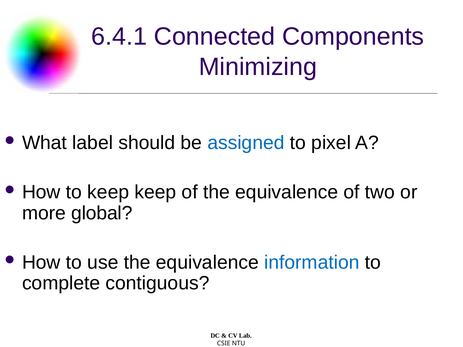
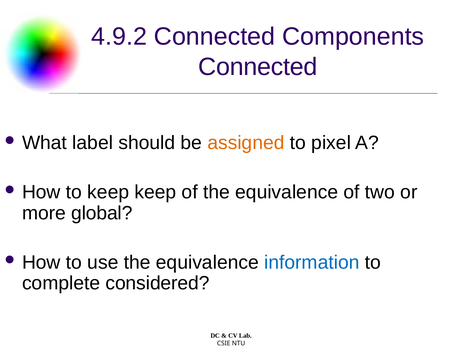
6.4.1: 6.4.1 -> 4.9.2 (119, 37)
Minimizing: Minimizing -> Connected (258, 67)
assigned colour: blue -> orange (246, 143)
contiguous: contiguous -> considered (158, 283)
